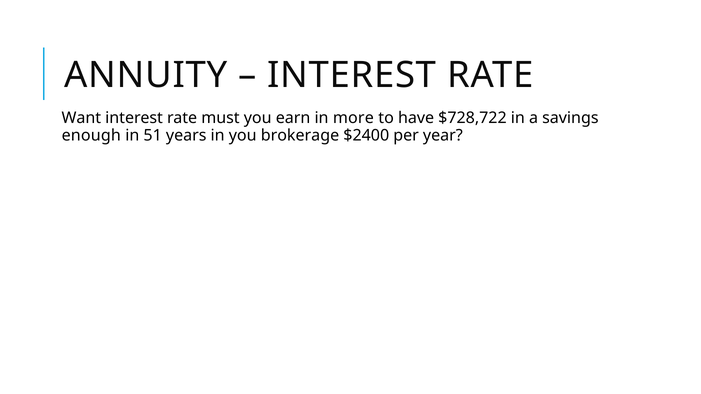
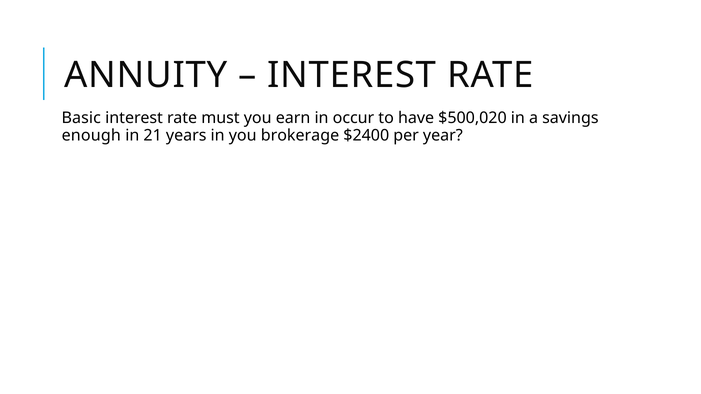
Want: Want -> Basic (81, 118)
more: more -> occur (353, 118)
$728,722: $728,722 -> $500,020 (472, 118)
51: 51 -> 21 (153, 135)
